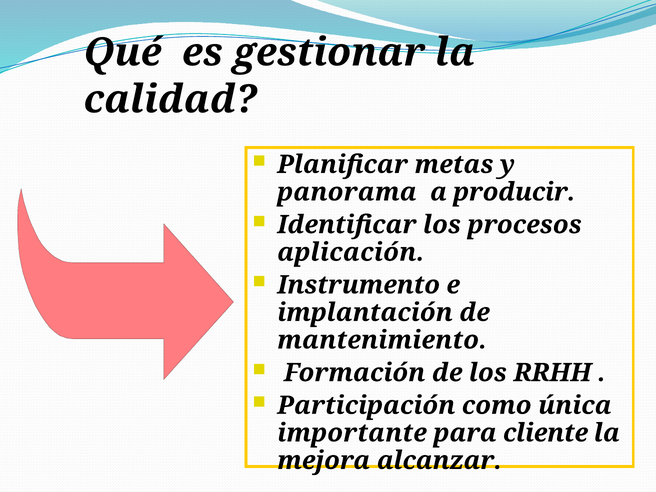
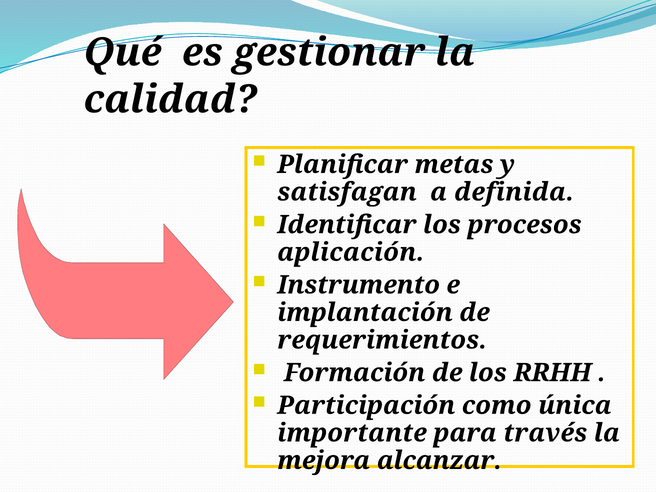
panorama: panorama -> satisfagan (347, 192)
producir: producir -> definida (514, 192)
mantenimiento: mantenimiento -> requerimientos (382, 340)
cliente: cliente -> través (545, 433)
